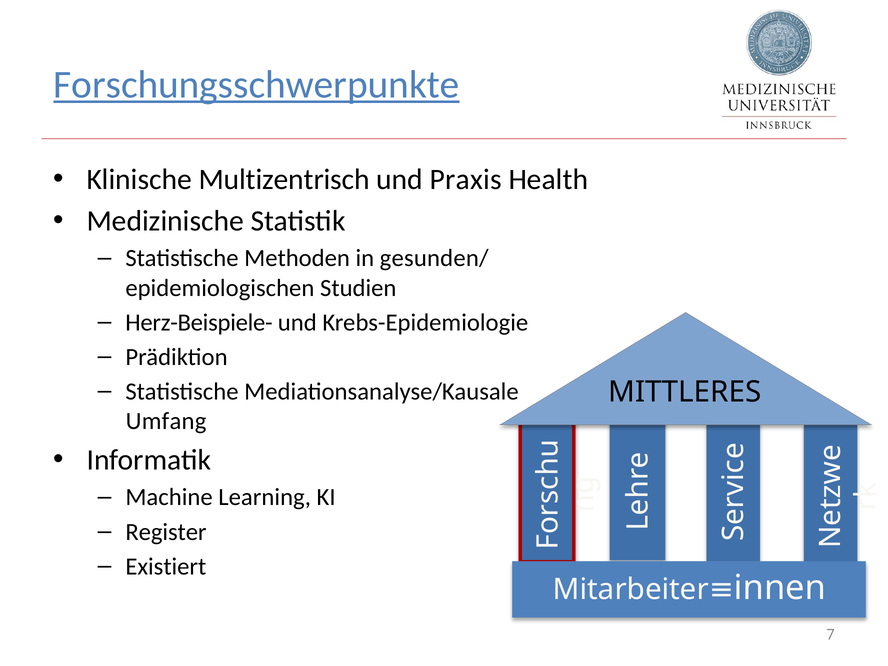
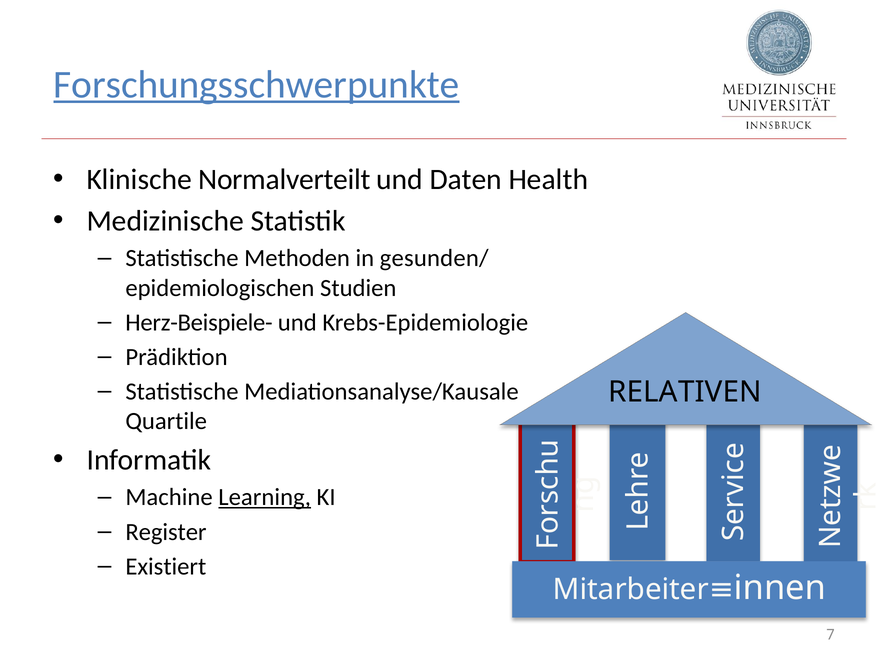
Multizentrisch: Multizentrisch -> Normalverteilt (284, 180)
Praxis: Praxis -> Daten (466, 180)
MITTLERES: MITTLERES -> RELATIVEN (685, 392)
Umfang: Umfang -> Quartile (166, 421)
Learning underline: none -> present (265, 497)
